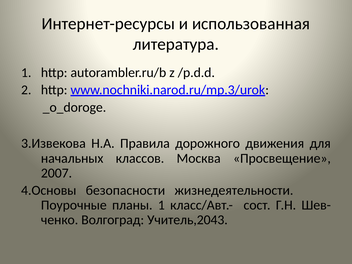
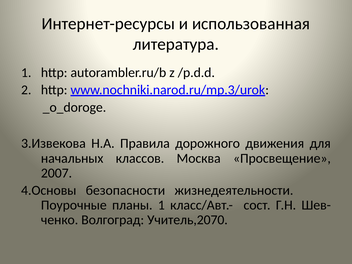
Учитель,2043: Учитель,2043 -> Учитель,2070 (187, 220)
